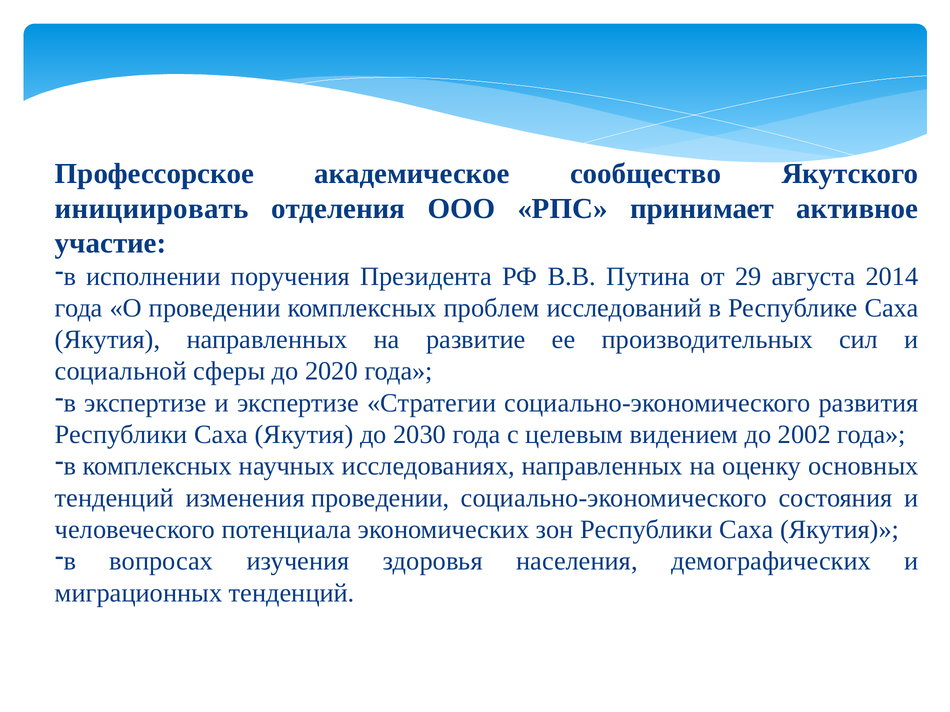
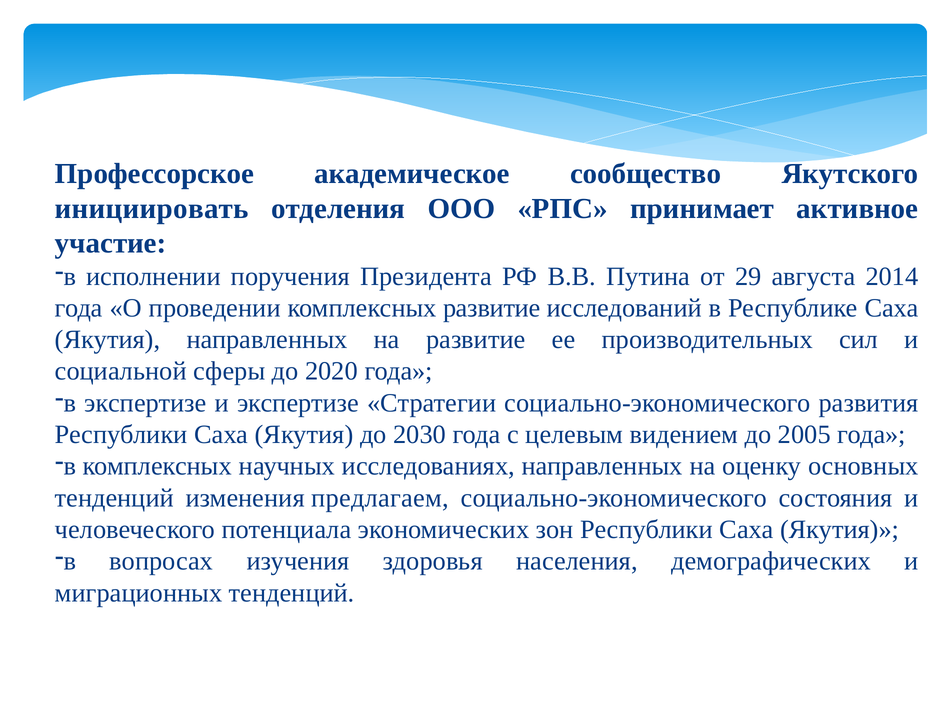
комплексных проблем: проблем -> развитие (492, 308)
2002: 2002 -> 2005 (804, 435)
изменения проведении: проведении -> предлагаем (380, 498)
